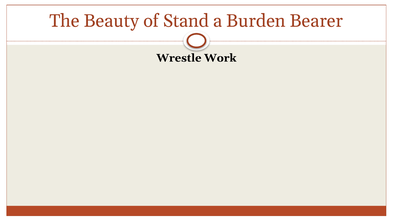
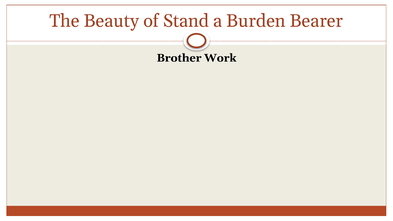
Wrestle: Wrestle -> Brother (179, 58)
